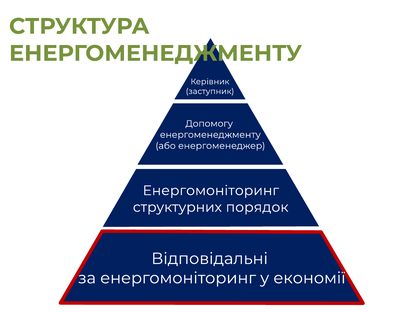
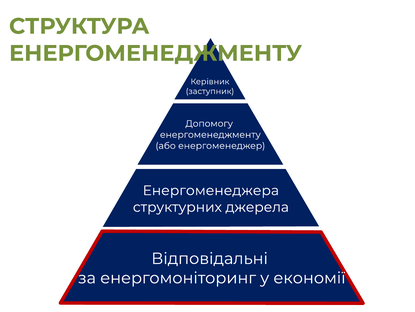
Енергомоніторинг: Енергомоніторинг -> Енергоменеджера (211, 190)
порядок: порядок -> джерела (257, 207)
